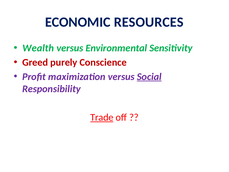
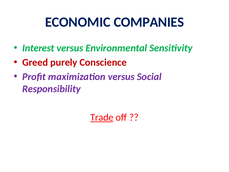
RESOURCES: RESOURCES -> COMPANIES (149, 22)
Wealth: Wealth -> Interest (38, 48)
Social underline: present -> none (149, 77)
